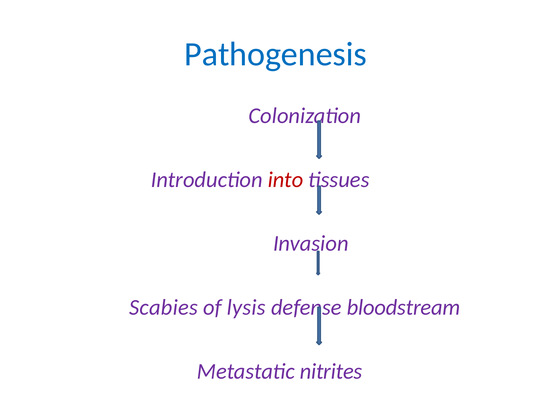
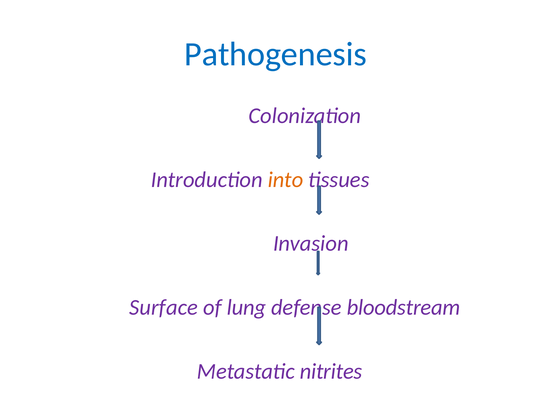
into colour: red -> orange (286, 180)
Scabies: Scabies -> Surface (164, 308)
lysis: lysis -> lung (246, 308)
